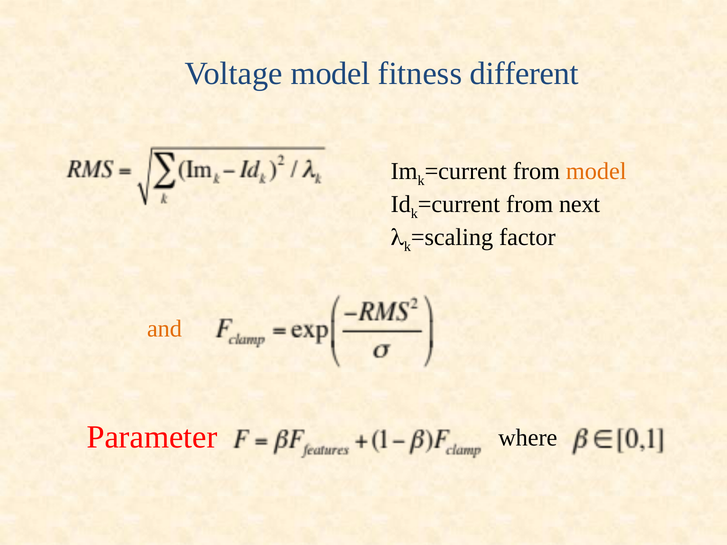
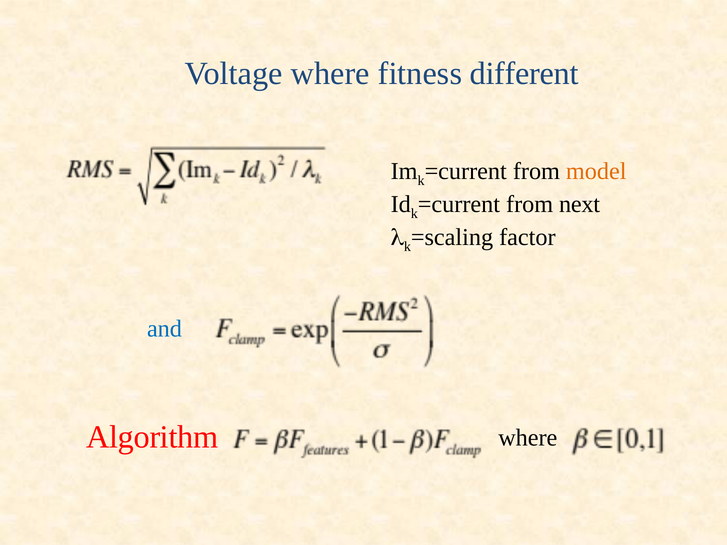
Voltage model: model -> where (330, 74)
and colour: orange -> blue (164, 329)
Parameter: Parameter -> Algorithm (152, 437)
